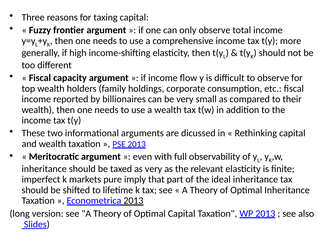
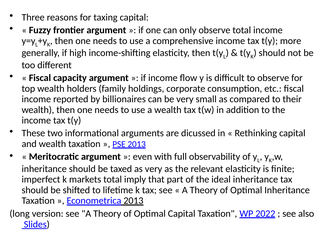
markets pure: pure -> total (113, 179)
WP 2013: 2013 -> 2022 (265, 213)
